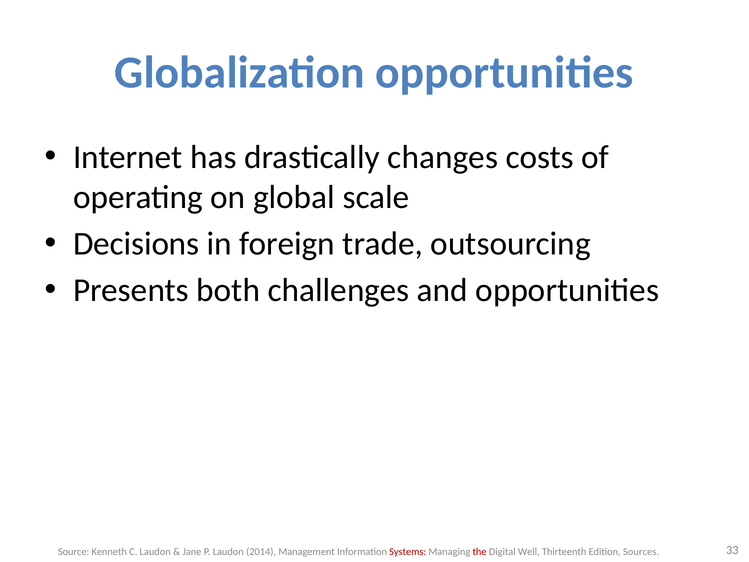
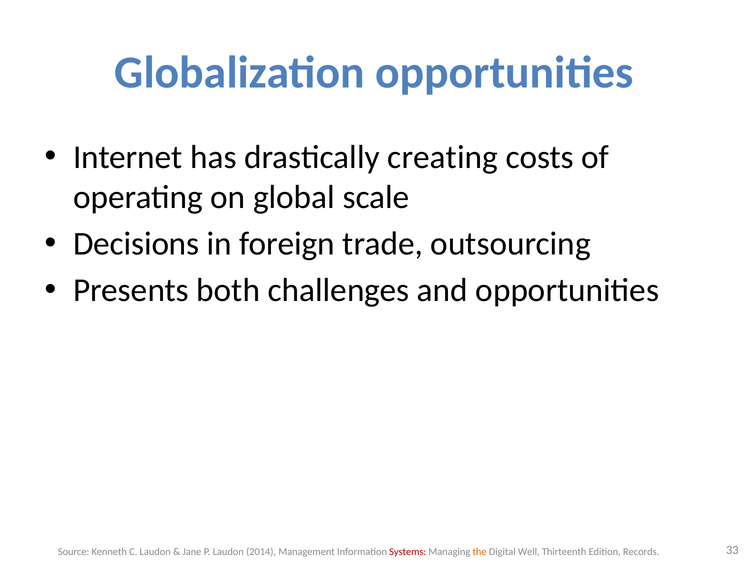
changes: changes -> creating (443, 157)
the colour: red -> orange (480, 552)
Sources: Sources -> Records (641, 552)
